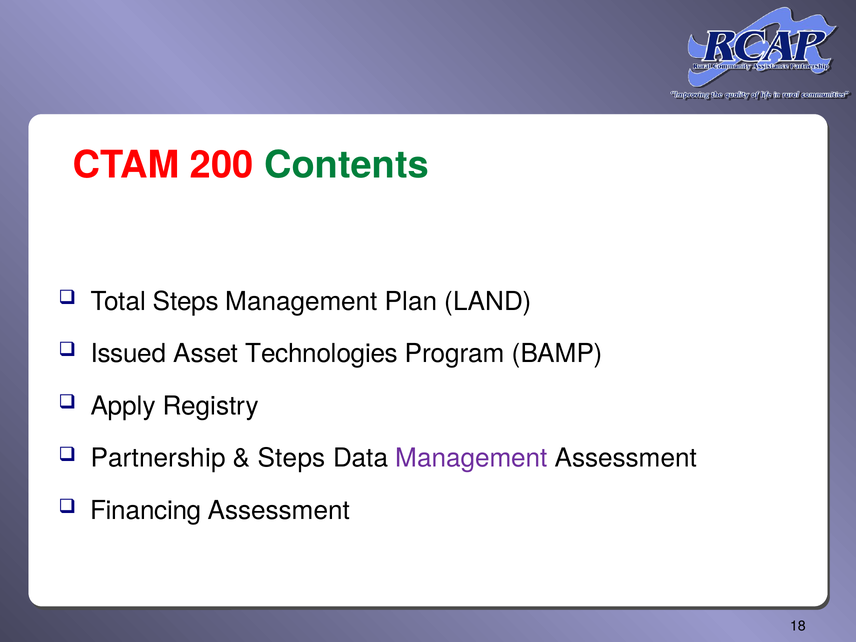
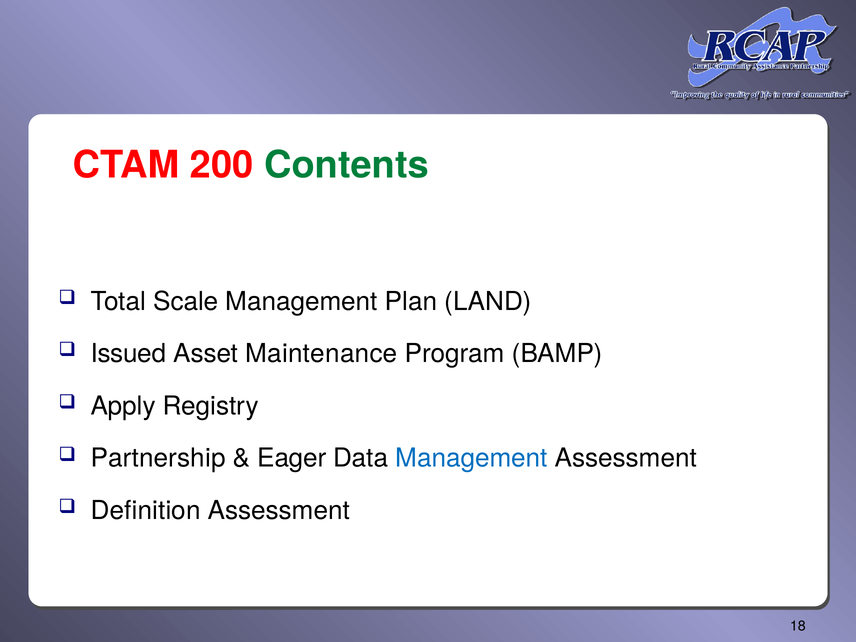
Total Steps: Steps -> Scale (186, 301)
Technologies: Technologies -> Maintenance (321, 354)
Steps: Steps -> Eager (292, 458)
Management colour: purple -> blue (471, 458)
Financing: Financing -> Definition (146, 510)
